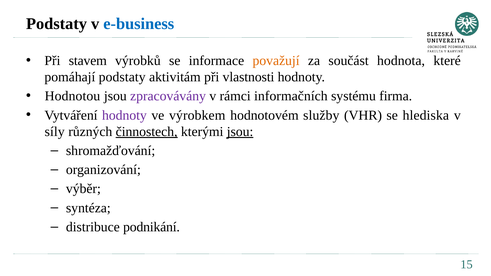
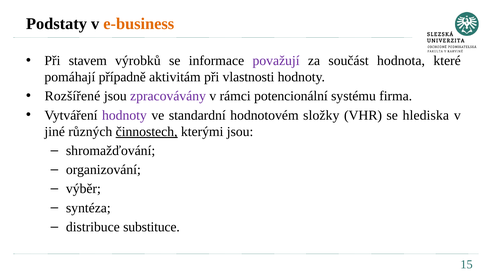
e-business colour: blue -> orange (139, 24)
považují colour: orange -> purple (276, 61)
pomáhají podstaty: podstaty -> případně (122, 77)
Hodnotou: Hodnotou -> Rozšířené (72, 96)
informačních: informačních -> potencionální (291, 96)
výrobkem: výrobkem -> standardní (197, 115)
služby: služby -> složky (321, 115)
síly: síly -> jiné (55, 132)
jsou underline: present -> none (240, 132)
podnikání: podnikání -> substituce (151, 227)
